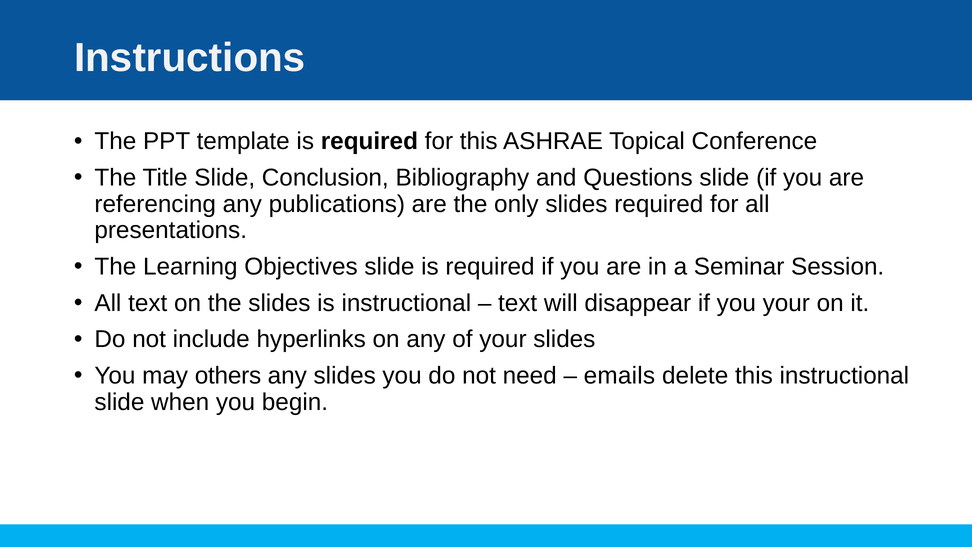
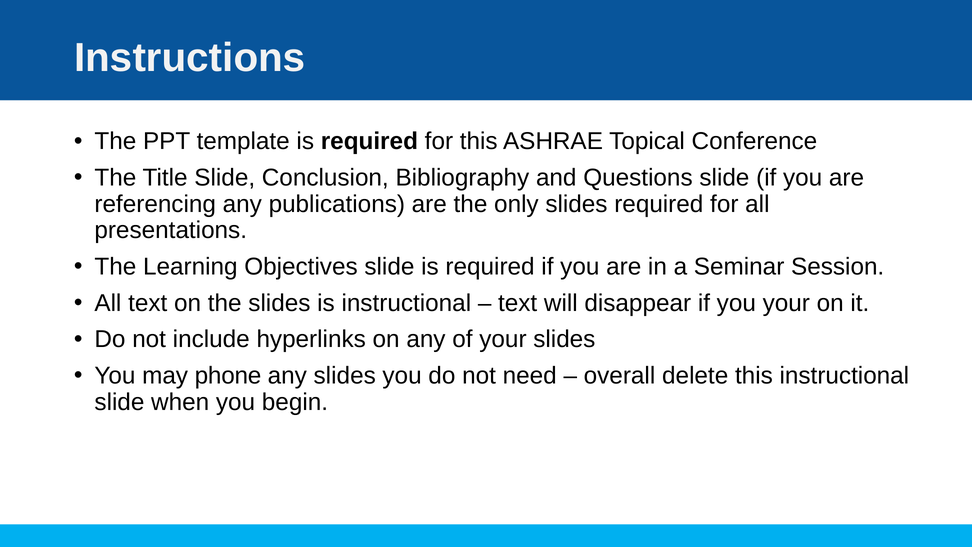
others: others -> phone (228, 376)
emails: emails -> overall (619, 376)
